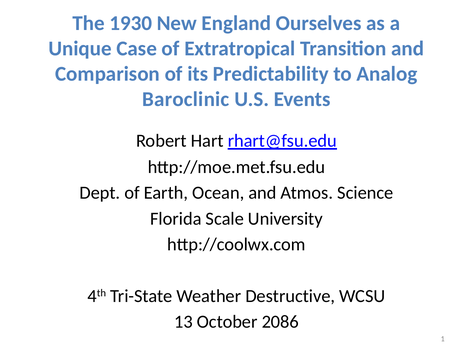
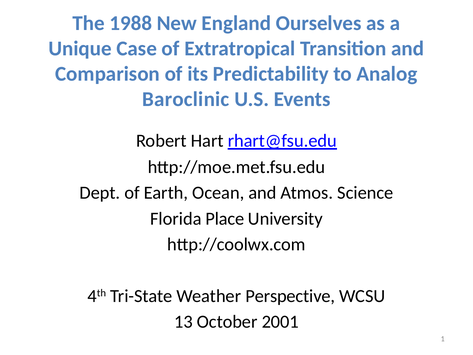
1930: 1930 -> 1988 (131, 23)
Scale: Scale -> Place (225, 219)
Destructive: Destructive -> Perspective (290, 296)
2086: 2086 -> 2001 (280, 322)
